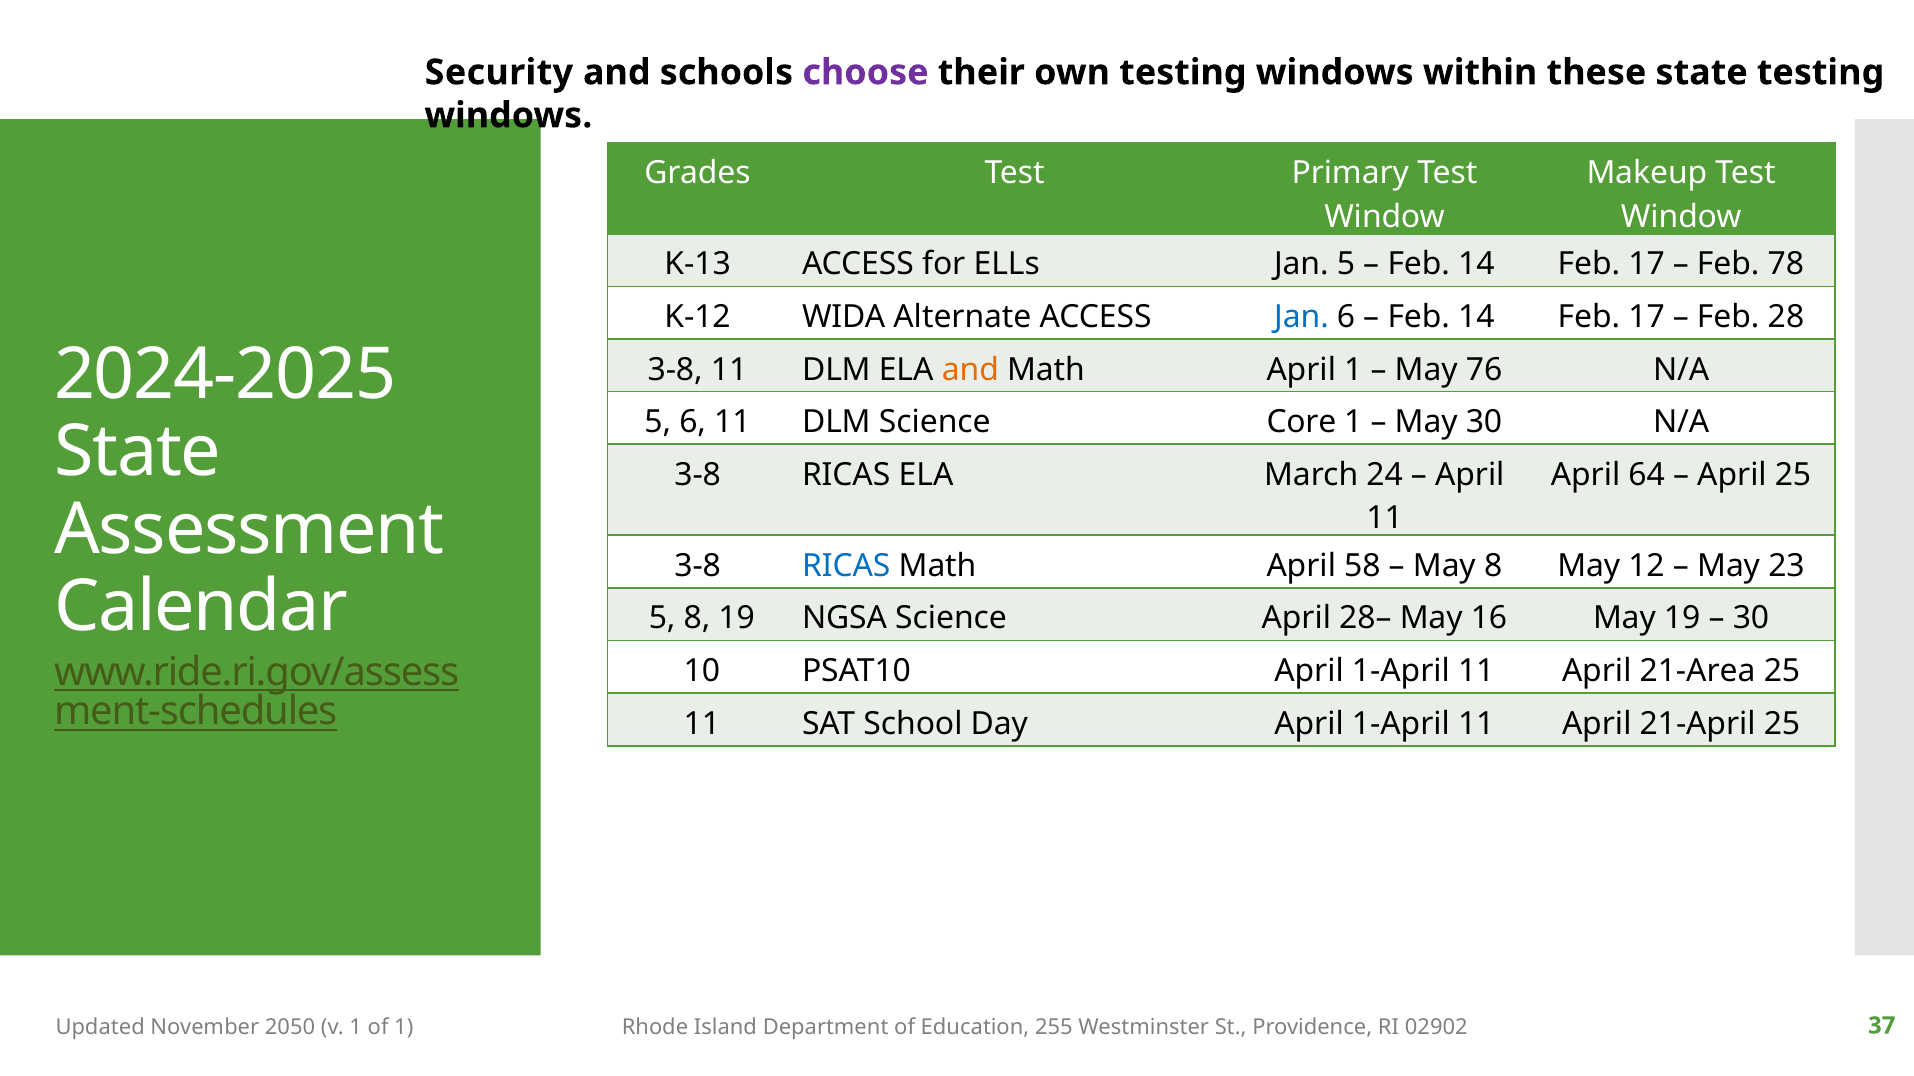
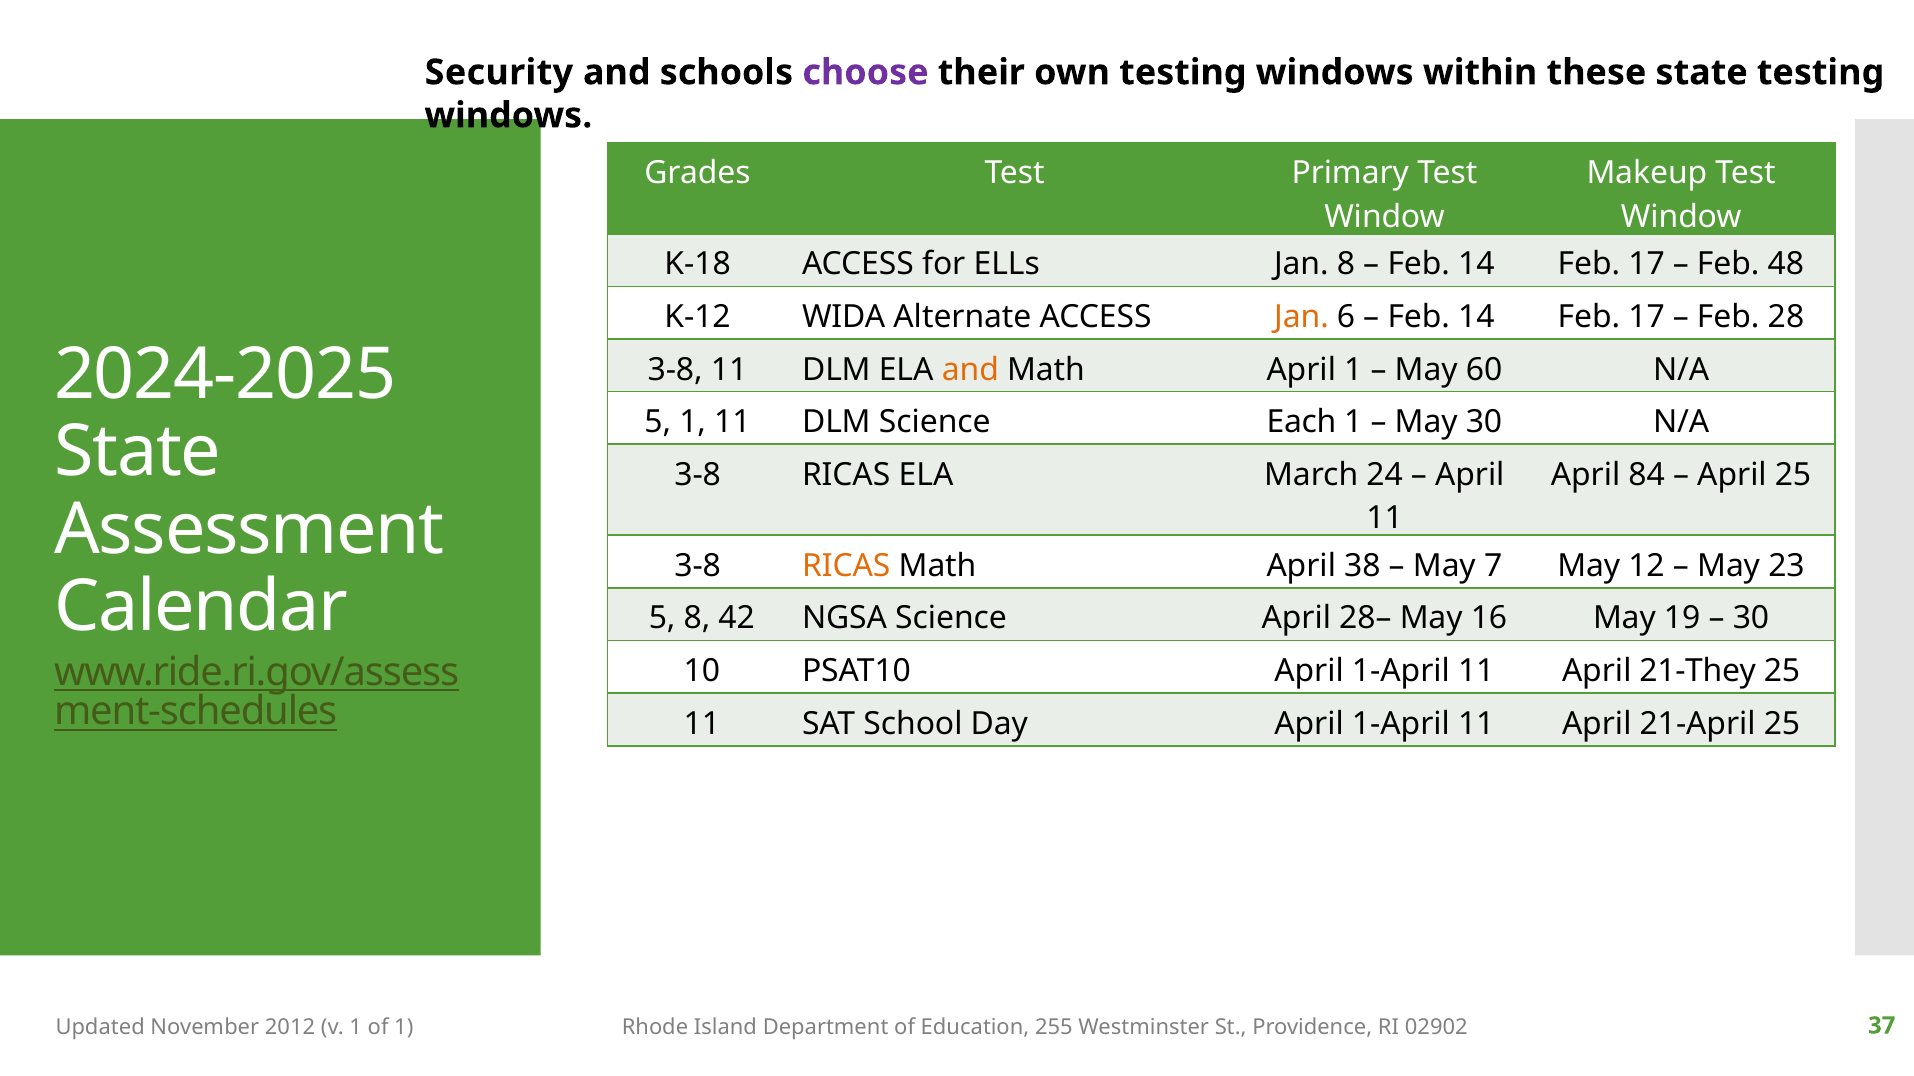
K-13: K-13 -> K-18 (698, 264)
Jan 5: 5 -> 8 (1346, 264)
78: 78 -> 48 (1786, 264)
Jan colour: blue -> orange (1301, 317)
76: 76 -> 60 (1484, 370)
5 6: 6 -> 1 (693, 423)
Core: Core -> Each (1301, 423)
64: 64 -> 84 (1647, 475)
RICAS colour: blue -> orange (846, 566)
58: 58 -> 38 (1362, 566)
May 8: 8 -> 7 (1493, 566)
8 19: 19 -> 42 (737, 619)
21-Area: 21-Area -> 21-They (1698, 671)
2050: 2050 -> 2012 (290, 1028)
